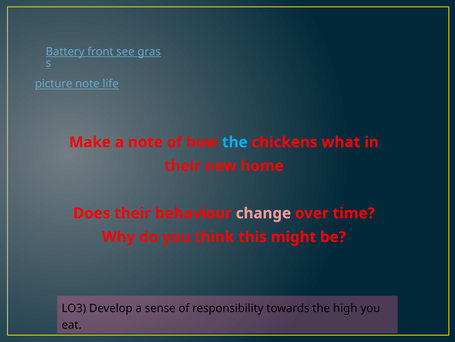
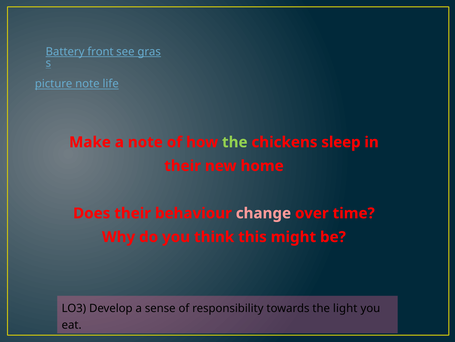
the colour: light blue -> light green (235, 142)
what: what -> sleep (341, 142)
high: high -> light (345, 308)
